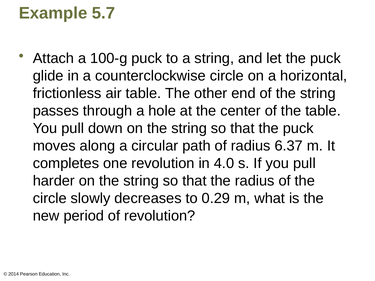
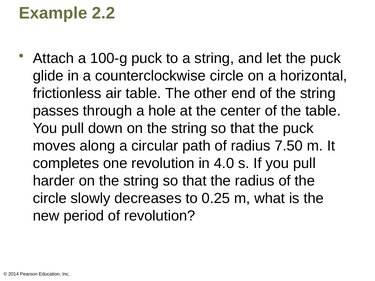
5.7: 5.7 -> 2.2 (104, 13)
6.37: 6.37 -> 7.50 (289, 146)
0.29: 0.29 -> 0.25 (216, 199)
